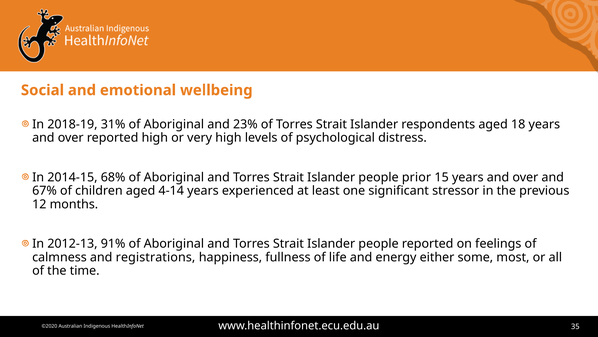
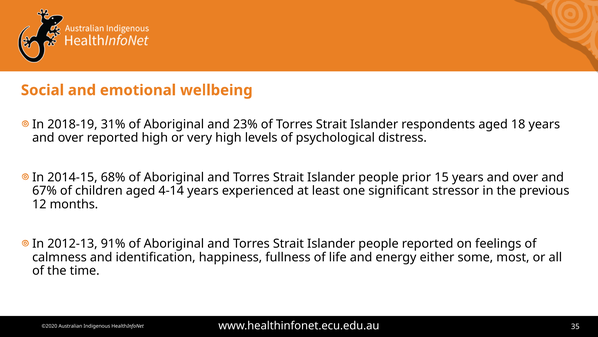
registrations: registrations -> identification (156, 257)
